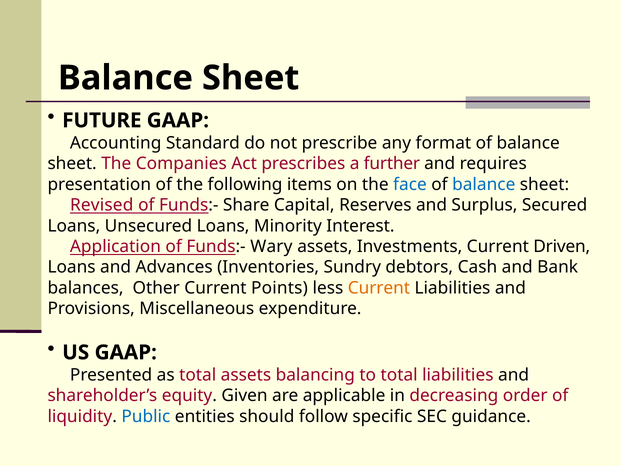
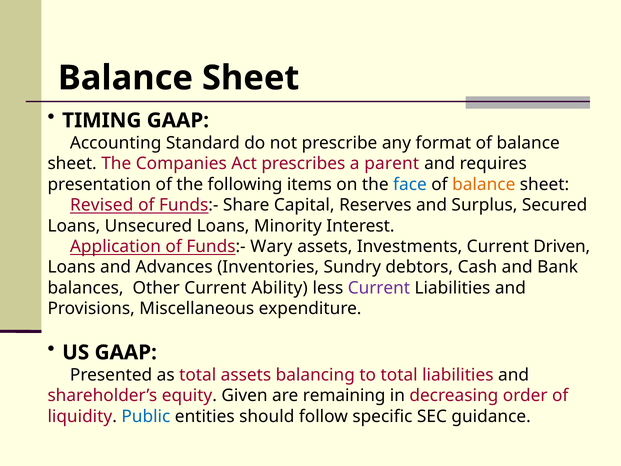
FUTURE: FUTURE -> TIMING (102, 120)
further: further -> parent (392, 164)
balance colour: blue -> orange (484, 184)
Points: Points -> Ability (279, 288)
Current colour: orange -> purple (379, 288)
applicable: applicable -> remaining (344, 396)
